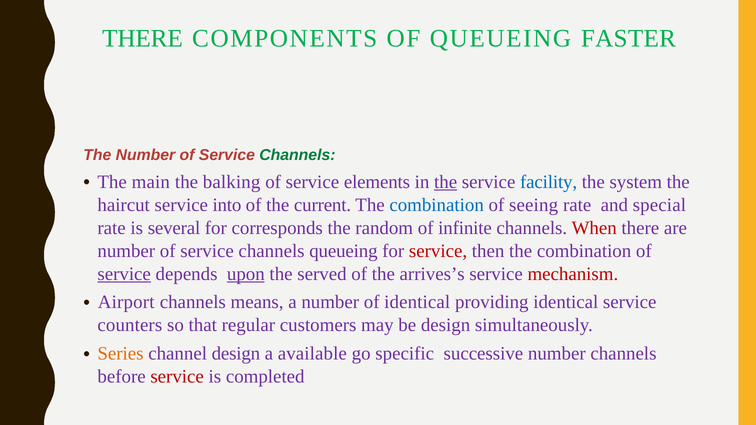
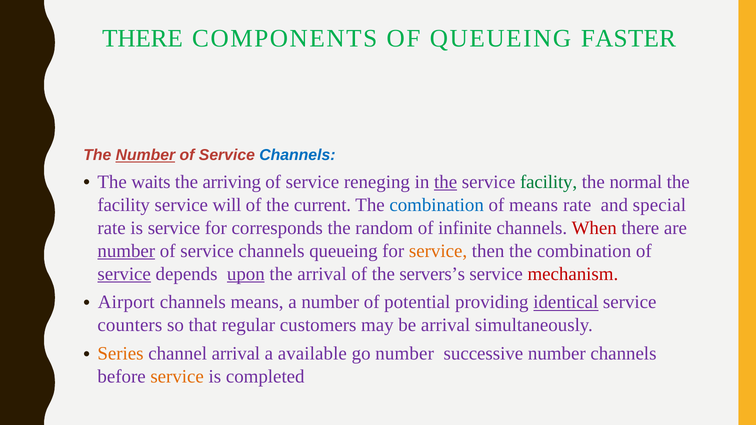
Number underline: none -> present (145, 155)
Channels colour: green -> blue (297, 155)
main: main -> waits (151, 182)
balking: balking -> arriving (232, 182)
elements: elements -> reneging (377, 182)
facility colour: blue -> green (549, 182)
system: system -> normal (636, 182)
haircut: haircut -> facility (124, 205)
into: into -> will (227, 205)
of seeing: seeing -> means (534, 205)
is several: several -> service (174, 228)
number underline: none -> present (126, 251)
service colour: red -> orange (438, 251)
the served: served -> arrival (322, 274)
arrives’s: arrives’s -> servers’s (432, 274)
of identical: identical -> potential (417, 302)
identical underline: none -> present (566, 302)
be design: design -> arrival (446, 325)
channel design: design -> arrival (236, 354)
go specific: specific -> number (405, 354)
service colour: red -> orange (177, 377)
